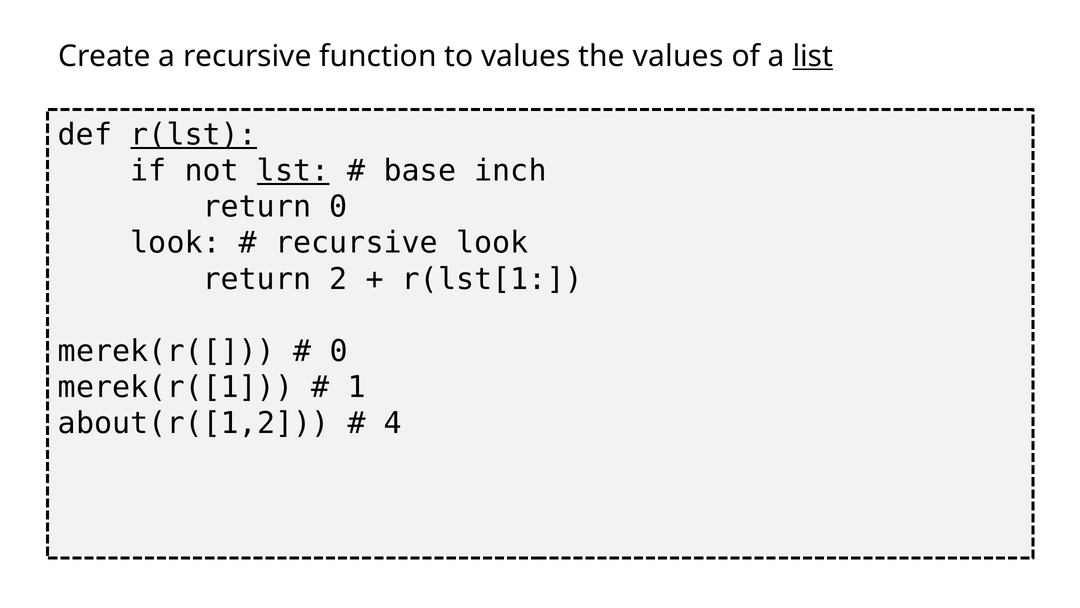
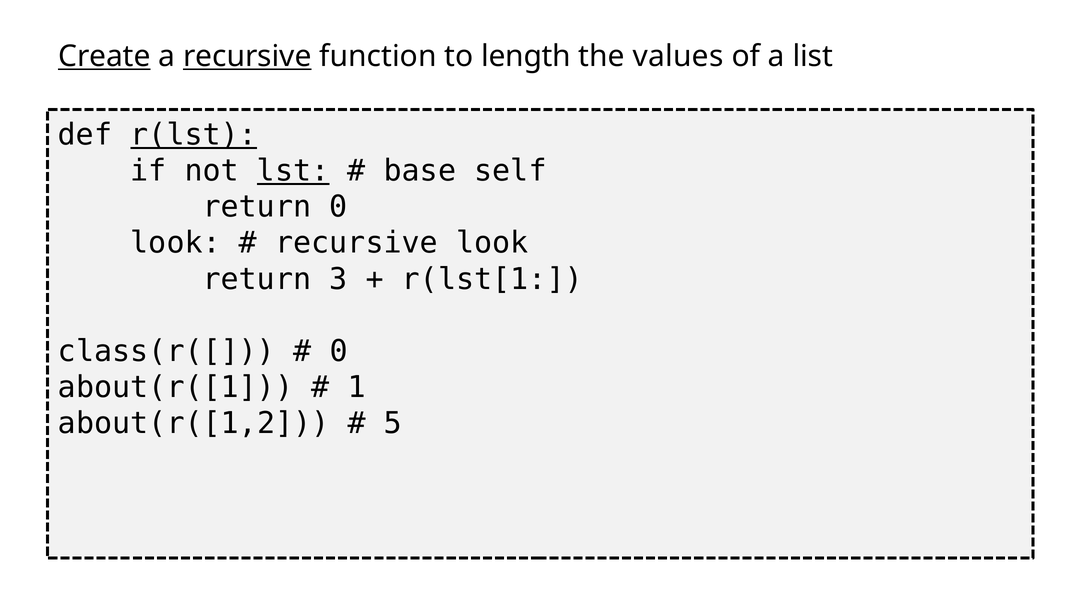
Create underline: none -> present (104, 56)
recursive underline: none -> present (247, 56)
to values: values -> length (526, 56)
list underline: present -> none (813, 56)
inch: inch -> self (510, 171)
2: 2 -> 3 (338, 279)
merek(r([: merek(r([ -> class(r([ (166, 351)
merek(r([1: merek(r([1 -> about(r([1 (176, 387)
4: 4 -> 5 (393, 423)
